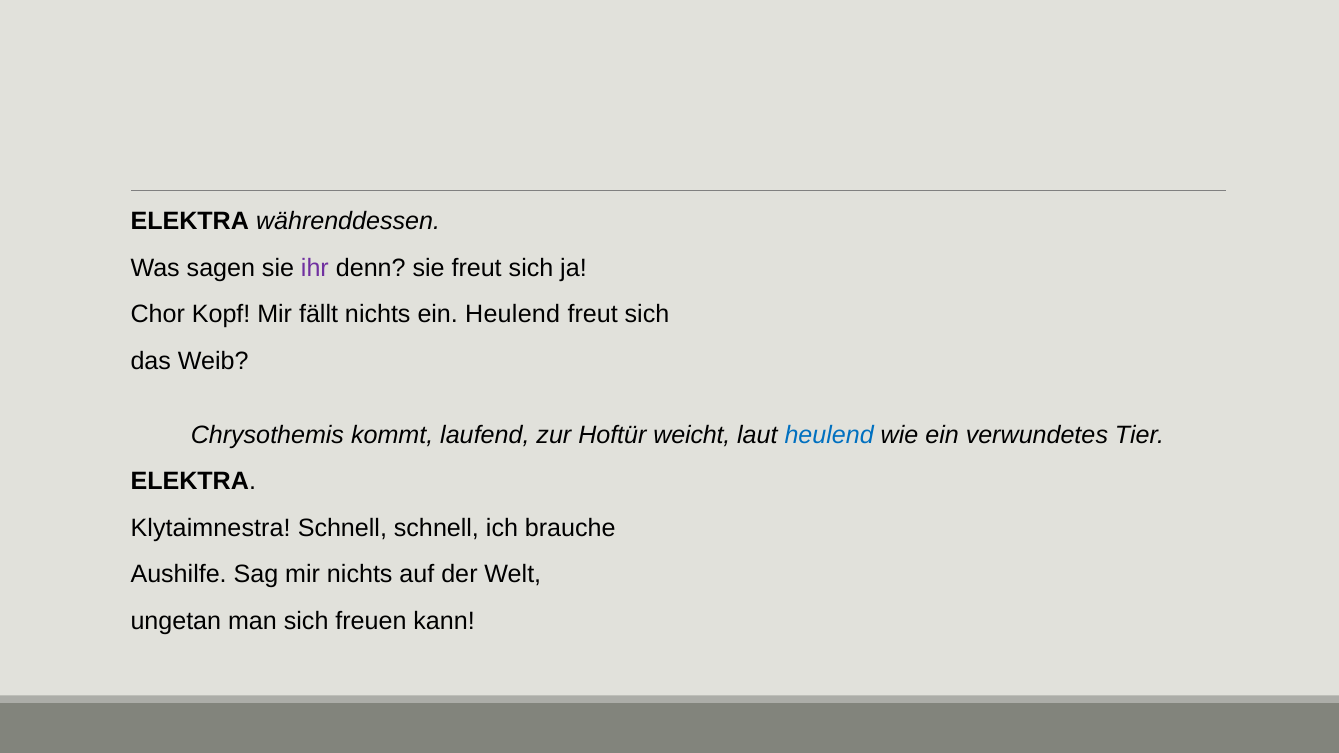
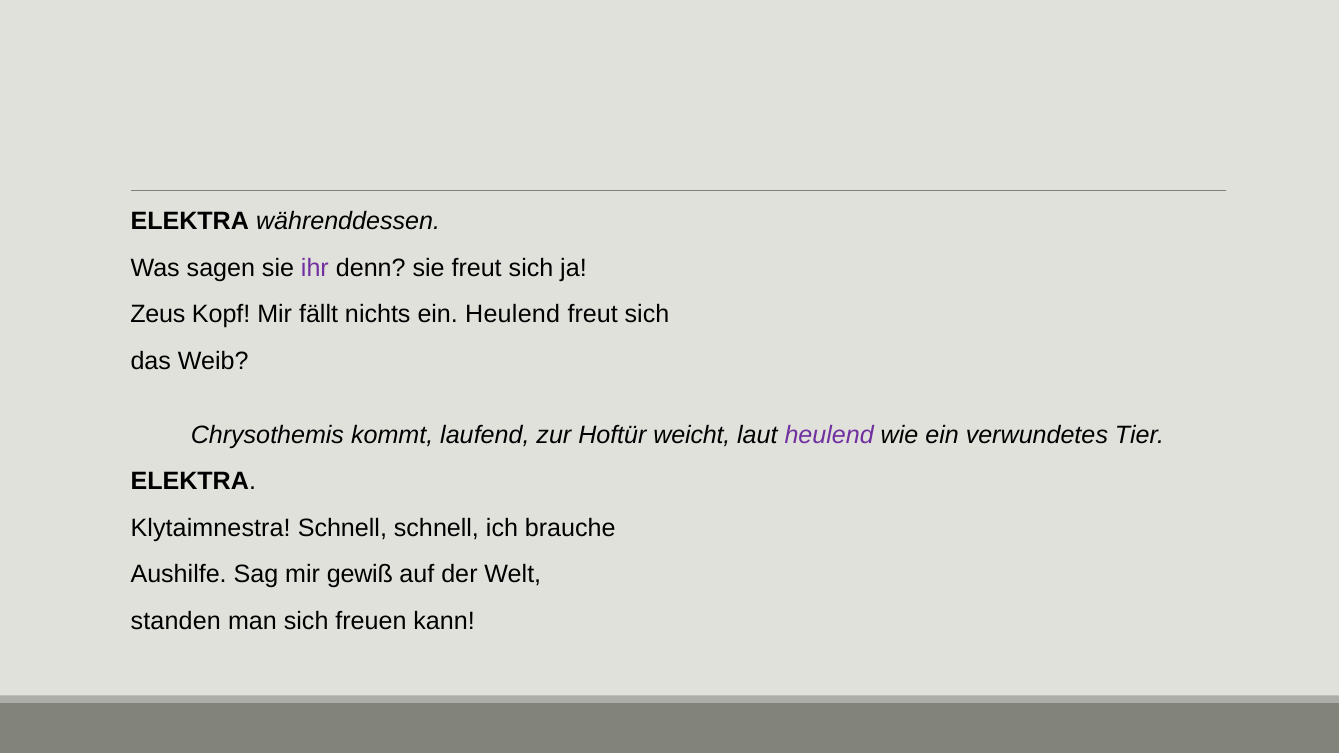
Chor: Chor -> Zeus (158, 314)
heulend colour: blue -> purple (829, 435)
mir nichts: nichts -> gewiß (360, 575)
ungetan: ungetan -> standen (176, 622)
